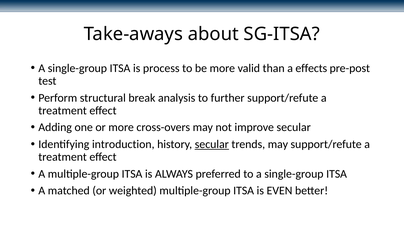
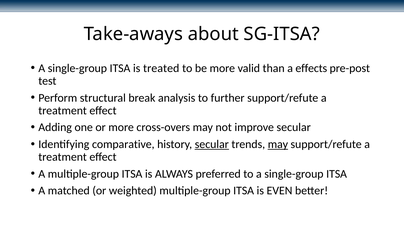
process: process -> treated (161, 68)
introduction: introduction -> comparative (123, 144)
may underline: none -> present (278, 144)
